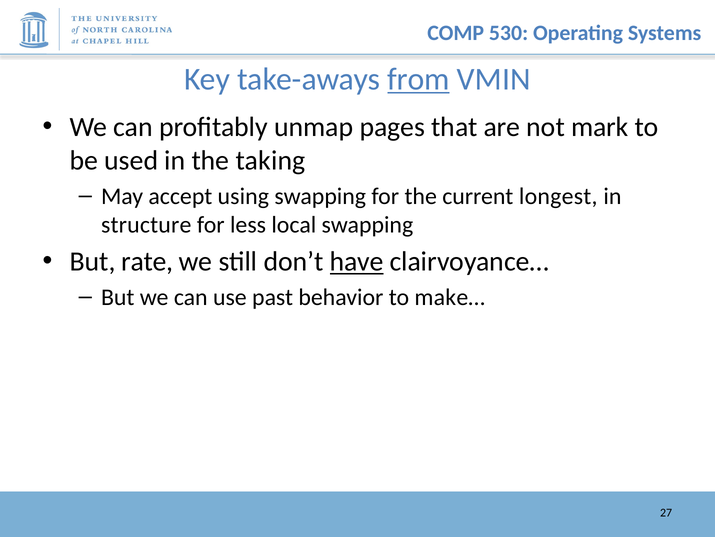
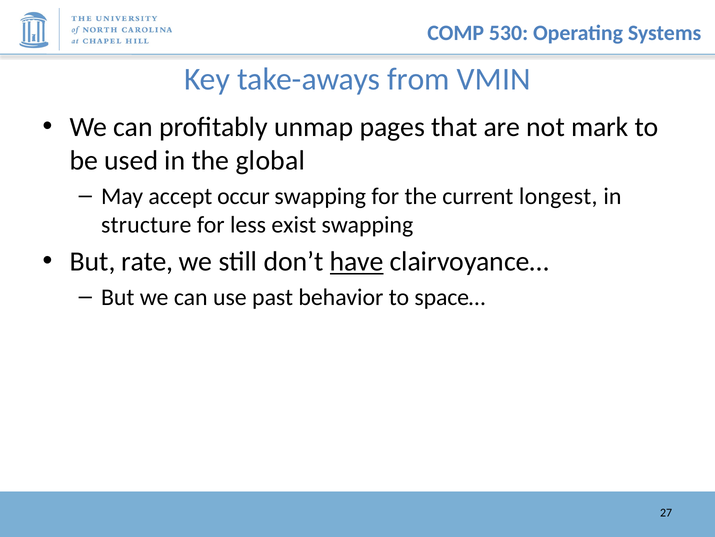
from underline: present -> none (419, 79)
taking: taking -> global (270, 160)
using: using -> occur (243, 196)
local: local -> exist (294, 225)
make…: make… -> space… (450, 297)
